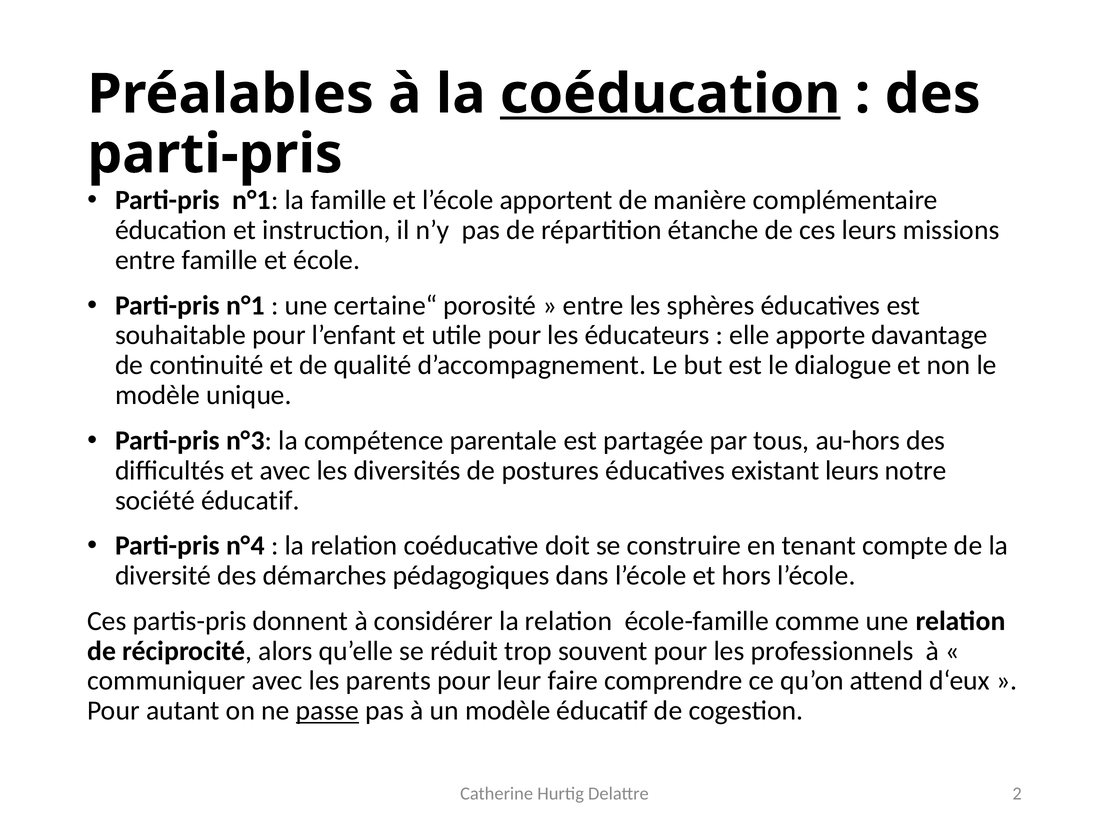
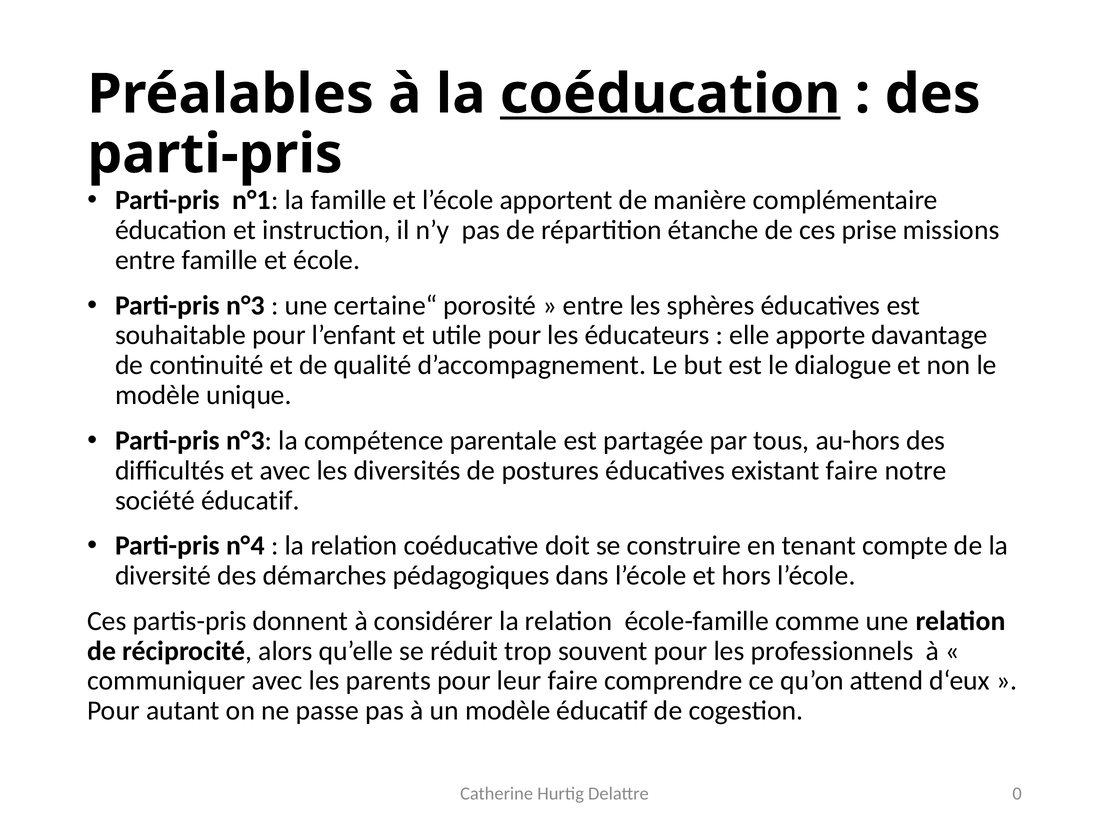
ces leurs: leurs -> prise (869, 230)
n°1: n°1 -> n°3 (245, 306)
existant leurs: leurs -> faire (852, 471)
passe underline: present -> none (327, 711)
2: 2 -> 0 (1017, 794)
